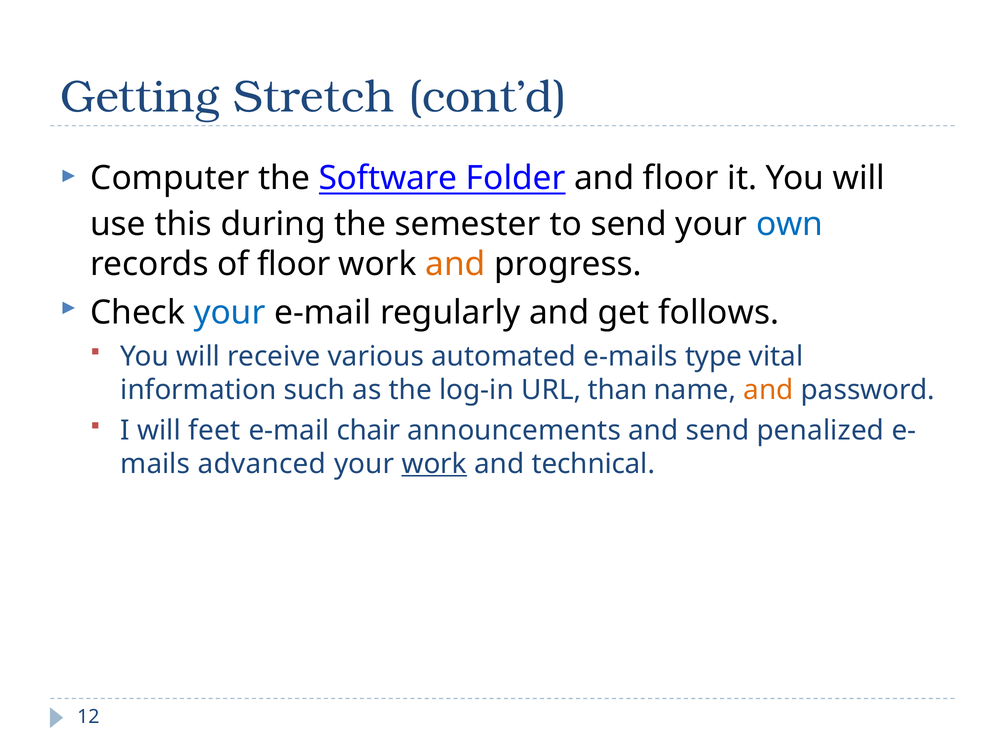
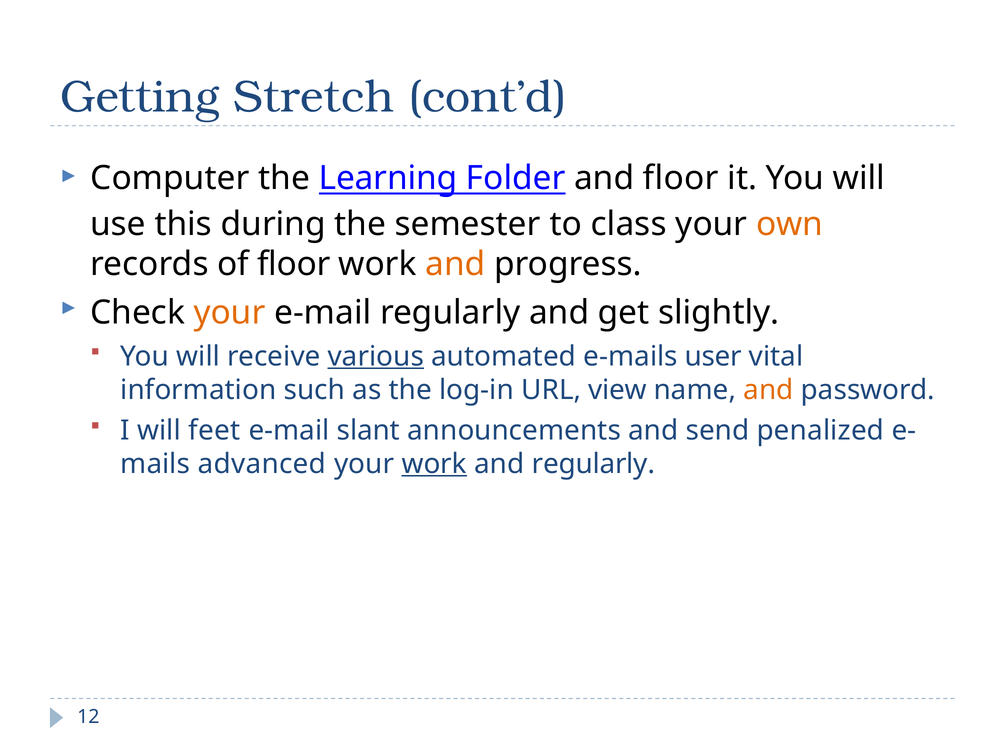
Software: Software -> Learning (388, 178)
to send: send -> class (629, 224)
own colour: blue -> orange (790, 224)
your colour: blue -> orange (230, 313)
follows: follows -> slightly (719, 313)
various underline: none -> present (376, 356)
type: type -> user (713, 356)
than: than -> view (618, 390)
chair: chair -> slant (368, 430)
and technical: technical -> regularly (593, 464)
